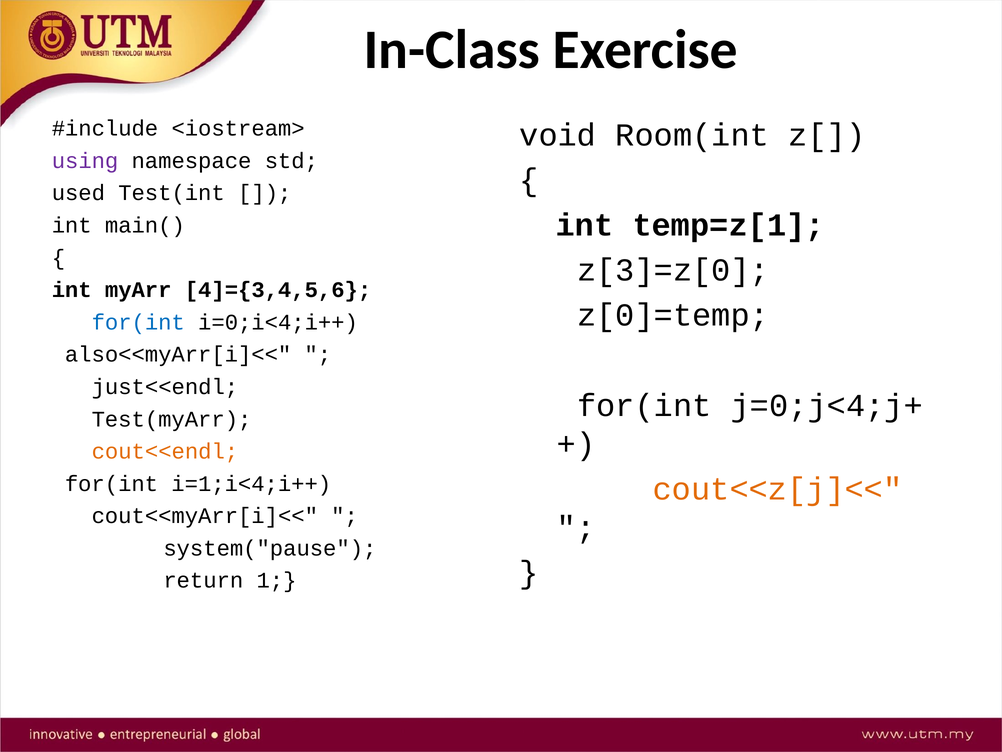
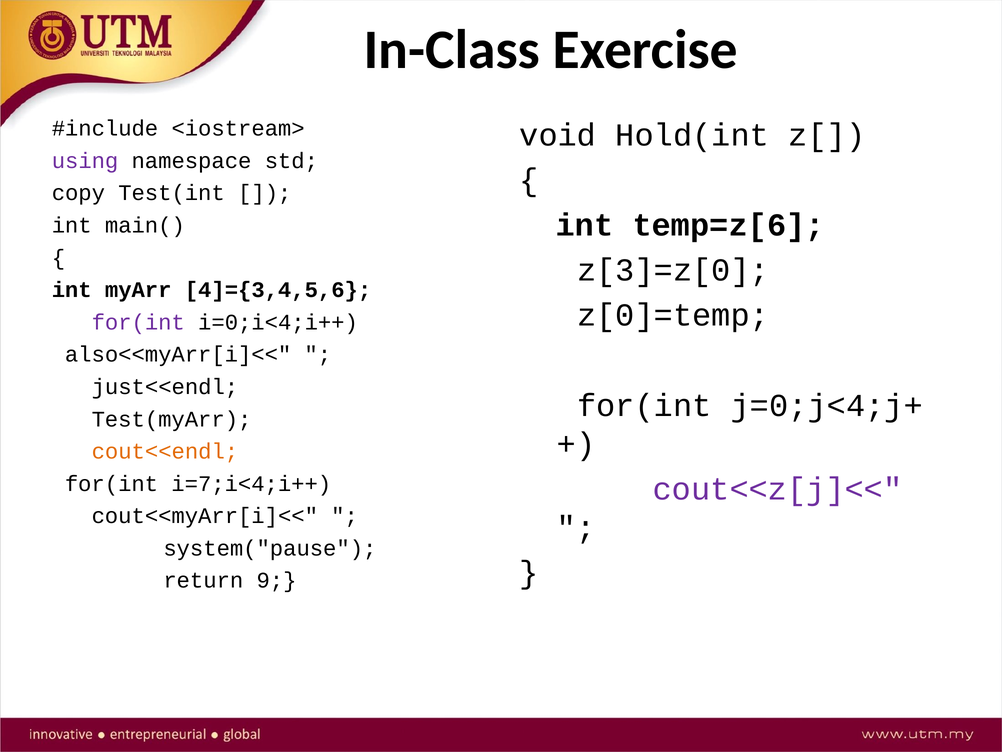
Room(int: Room(int -> Hold(int (692, 135)
used: used -> copy (78, 193)
temp=z[1: temp=z[1 -> temp=z[6 (729, 225)
for(int colour: blue -> purple (138, 322)
i=1;i<4;i++: i=1;i<4;i++ -> i=7;i<4;i++ (251, 483)
cout<<z[j]<< colour: orange -> purple (778, 489)
1: 1 -> 9 (277, 580)
